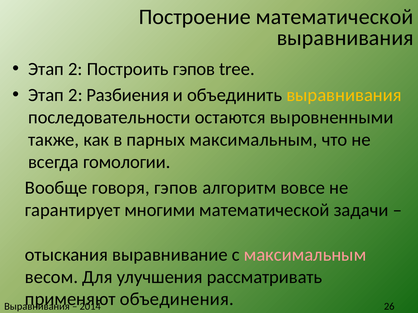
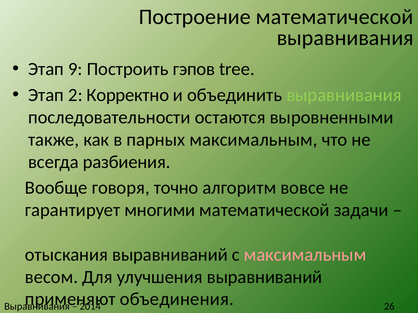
2: 2 -> 9 (75, 69)
Разбиения: Разбиения -> Корректно (128, 95)
выравнивания colour: yellow -> light green (344, 95)
гомологии: гомологии -> разбиения (127, 162)
говоря гэпов: гэпов -> точно (176, 188)
отыскания выравнивание: выравнивание -> выравниваний (170, 255)
улучшения рассматривать: рассматривать -> выравниваний (265, 277)
